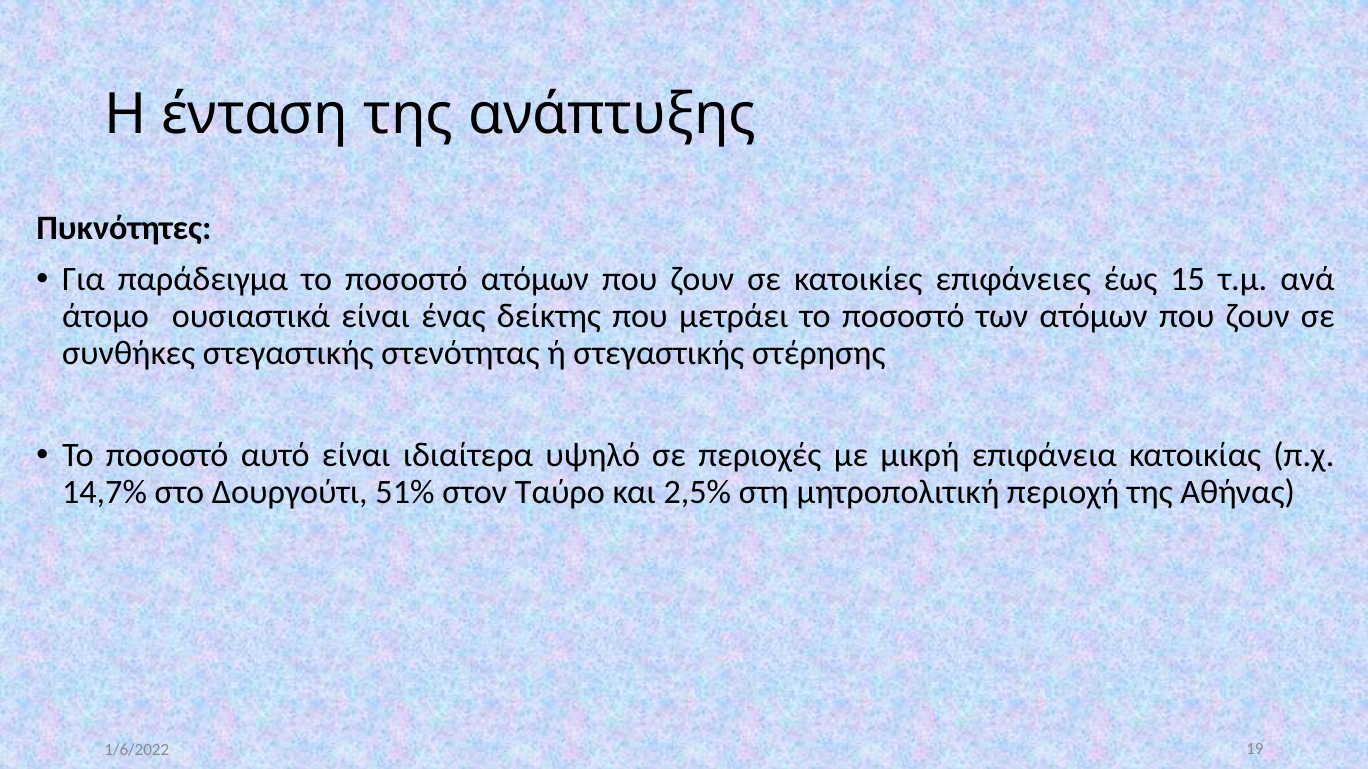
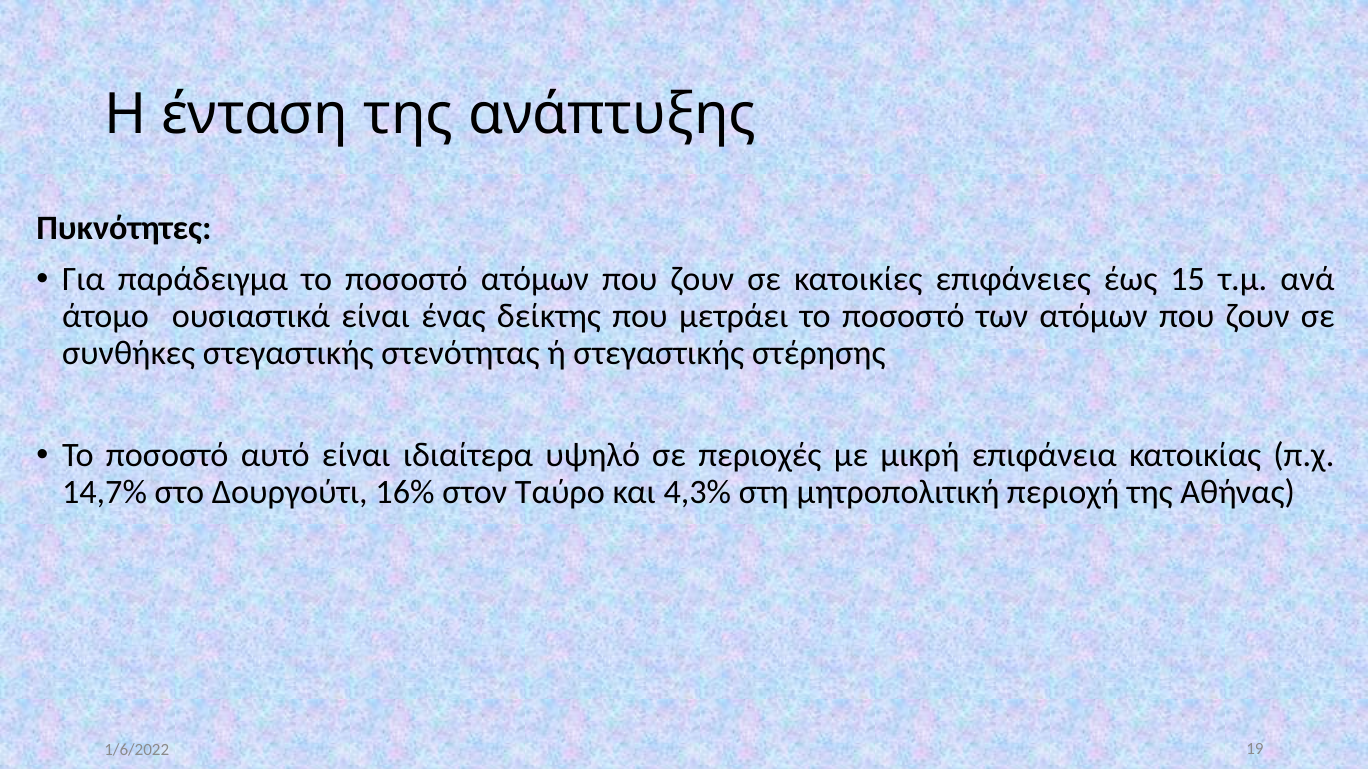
51%: 51% -> 16% (405, 493)
2,5%: 2,5% -> 4,3% (697, 493)
